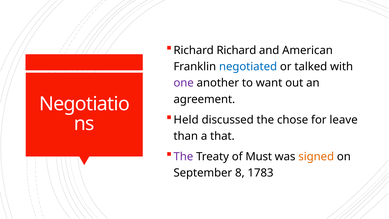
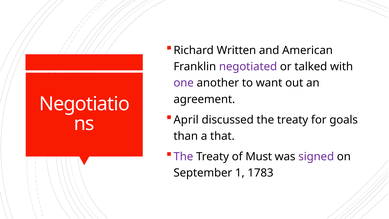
Richard Richard: Richard -> Written (236, 50)
negotiated colour: blue -> purple (248, 67)
Held: Held -> April (186, 120)
discussed the chose: chose -> treaty (293, 120)
leave: leave -> goals (344, 120)
signed colour: orange -> purple (316, 156)
8: 8 -> 1 (240, 173)
